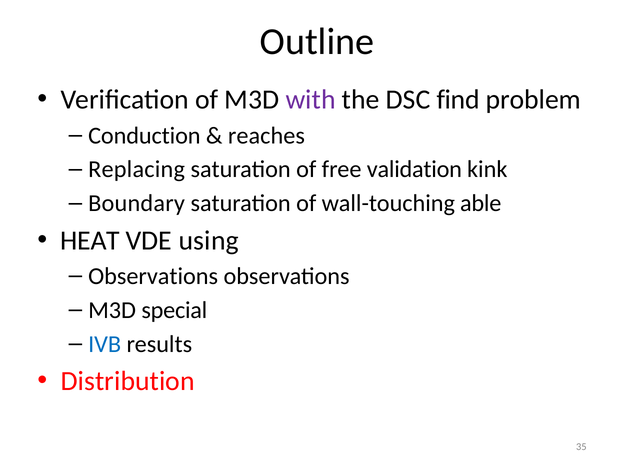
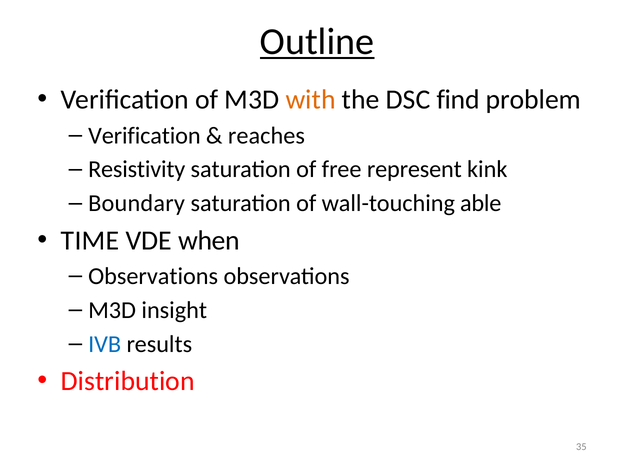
Outline underline: none -> present (317, 42)
with colour: purple -> orange (311, 100)
Conduction: Conduction -> Verification (144, 136)
Replacing: Replacing -> Resistivity (137, 169)
validation: validation -> represent (414, 169)
HEAT: HEAT -> TIME (90, 240)
using: using -> when (209, 240)
special: special -> insight (174, 310)
